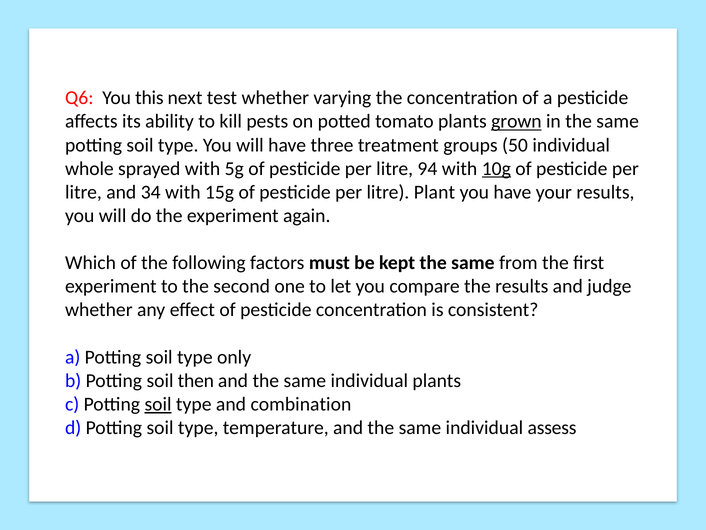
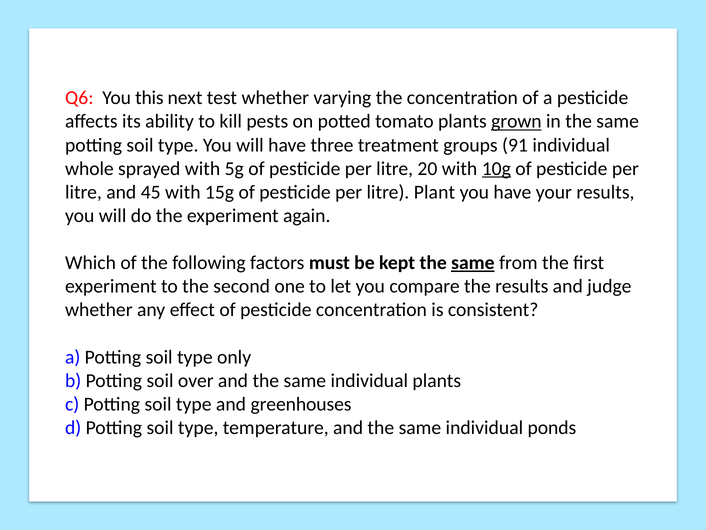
50: 50 -> 91 (515, 145)
94: 94 -> 20 (427, 168)
34: 34 -> 45 (151, 192)
same underline: none -> present (473, 263)
then: then -> over (196, 380)
soil underline: present -> none (158, 404)
combination: combination -> greenhouses (301, 404)
assess: assess -> ponds (552, 427)
